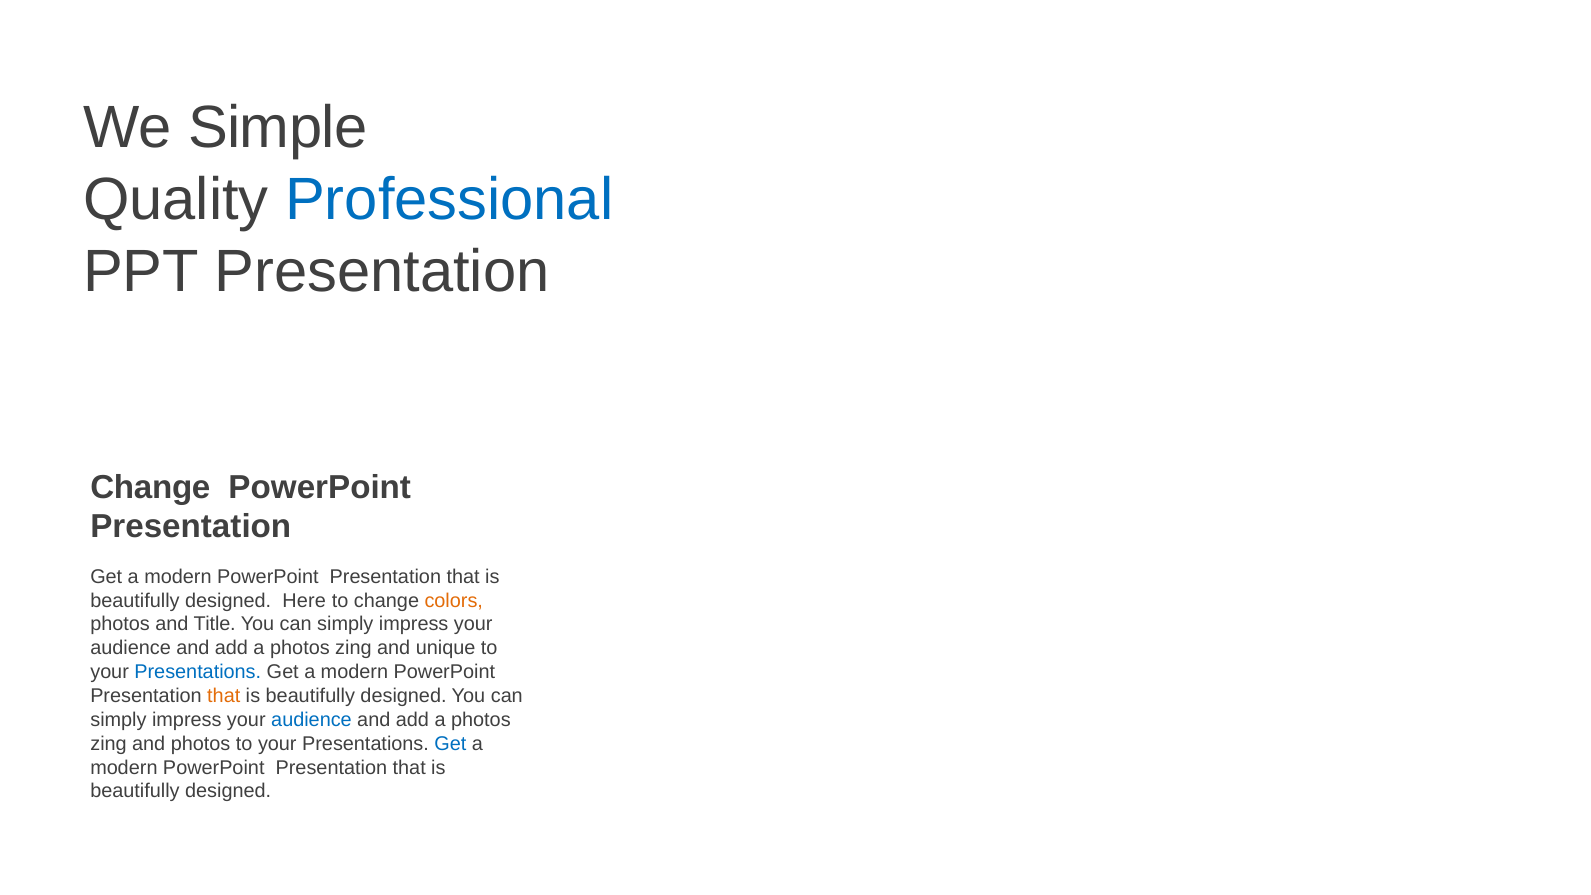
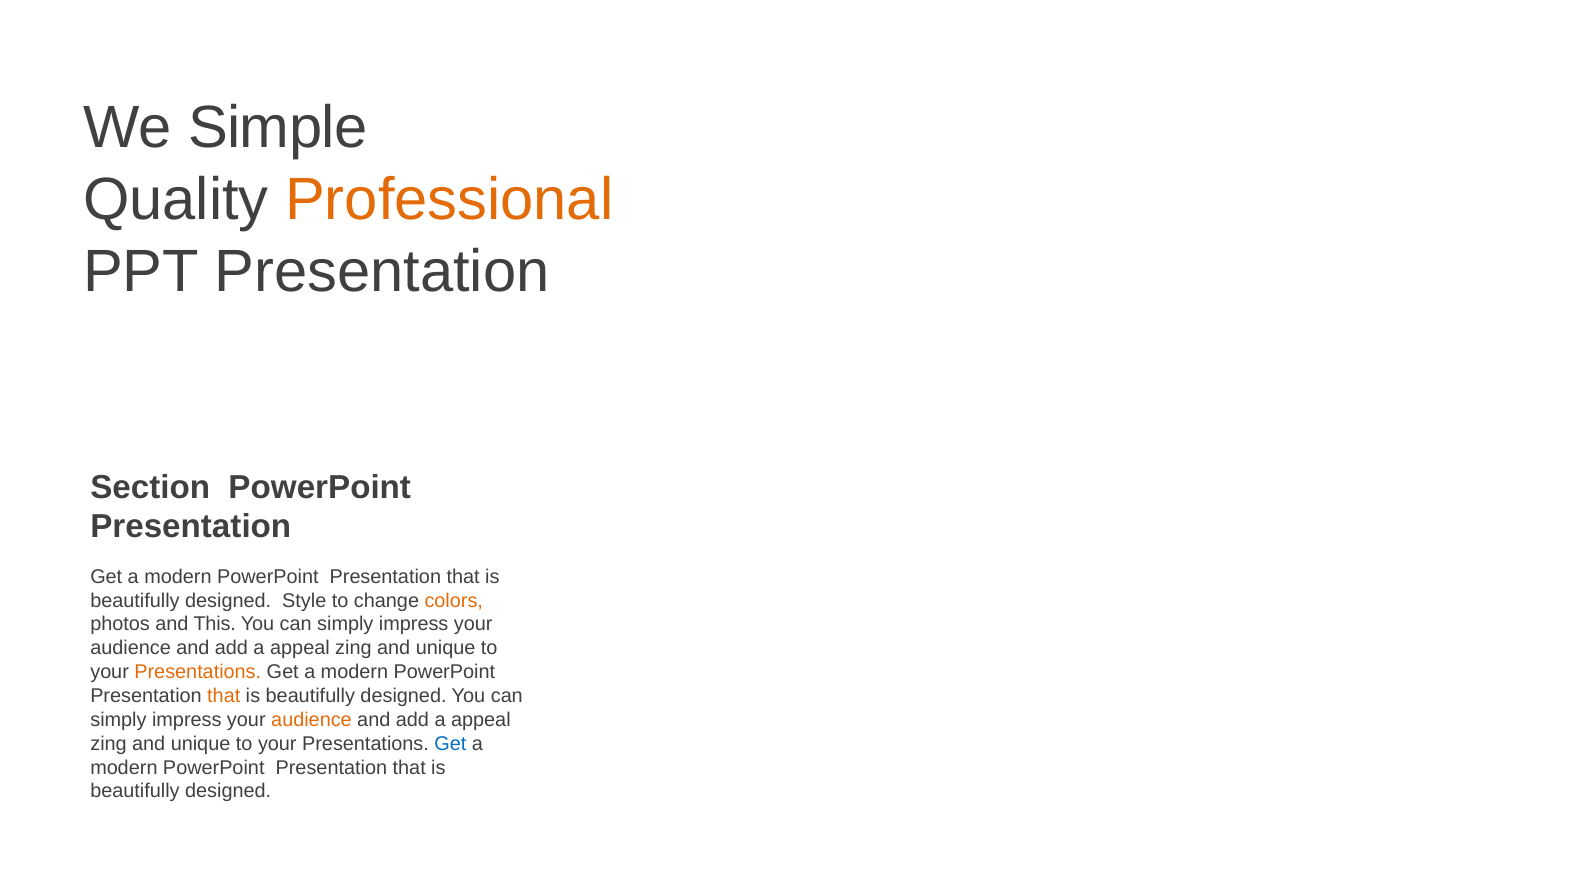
Professional colour: blue -> orange (449, 200)
Change: Change -> Section (150, 487)
Here: Here -> Style (304, 600)
Title: Title -> This (215, 624)
photos: photos -> appeal (300, 648)
Presentations colour: blue -> orange (198, 672)
audience colour: blue -> orange (311, 720)
photos: photos -> appeal (481, 720)
photos: photos -> unique (201, 744)
